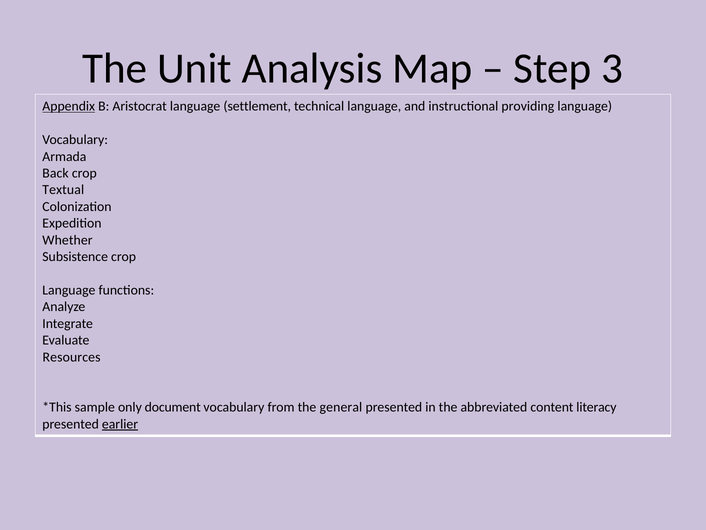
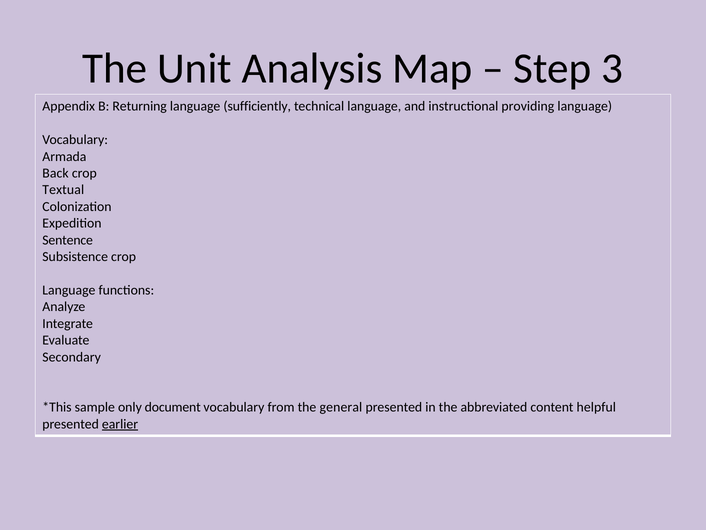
Appendix underline: present -> none (69, 106)
Aristocrat: Aristocrat -> Returning (140, 106)
settlement: settlement -> sufficiently (257, 106)
Whether: Whether -> Sentence (68, 240)
Resources: Resources -> Secondary (72, 357)
literacy: literacy -> helpful (596, 407)
